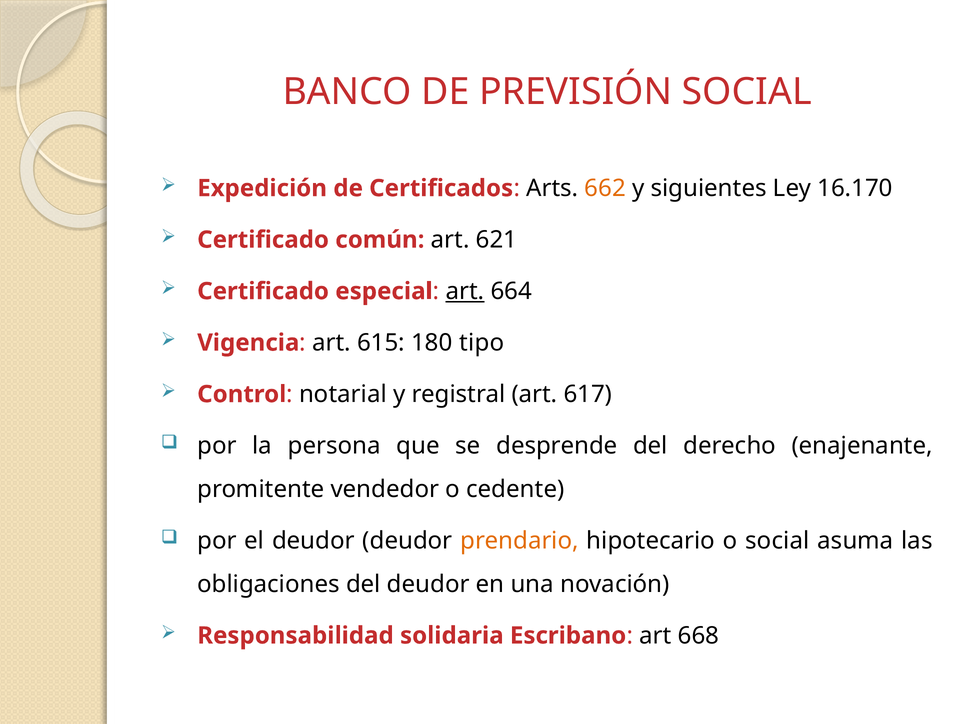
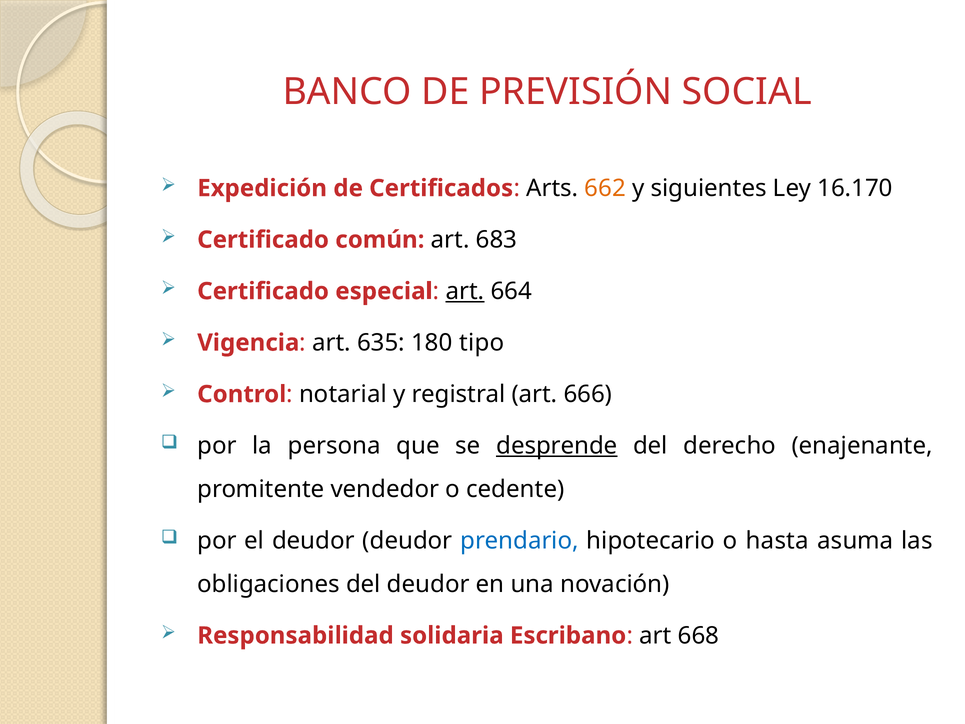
621: 621 -> 683 (497, 240)
615: 615 -> 635 (381, 343)
617: 617 -> 666 (588, 394)
desprende underline: none -> present (557, 446)
prendario colour: orange -> blue (519, 540)
o social: social -> hasta (777, 540)
